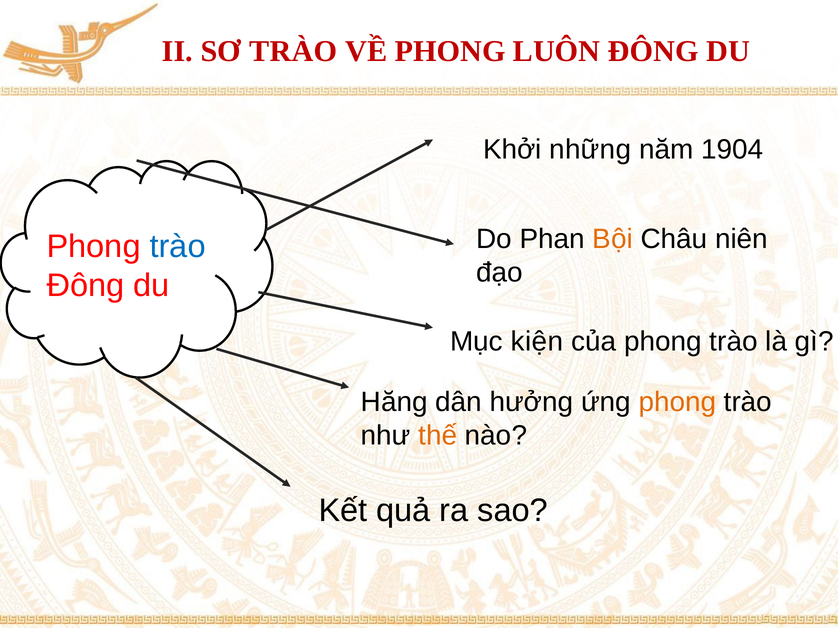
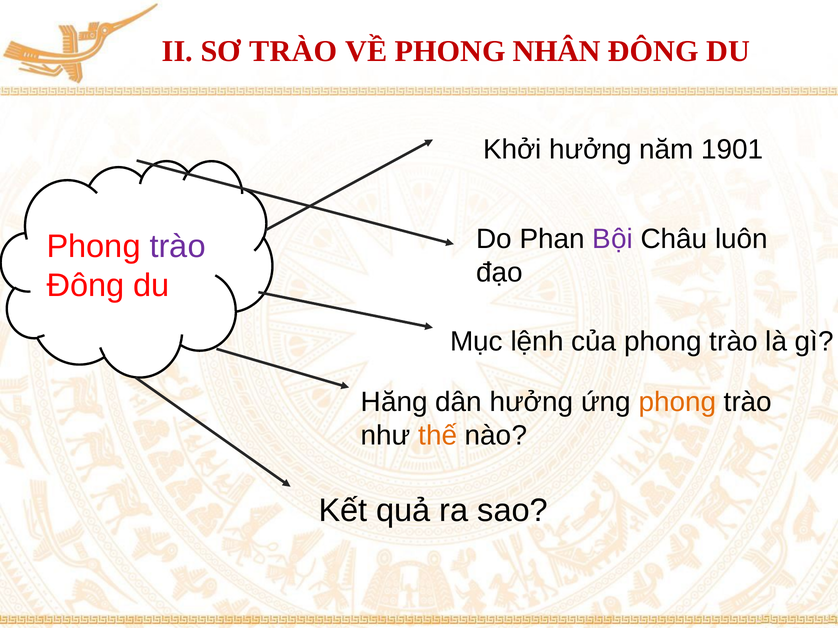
LUÔN: LUÔN -> NHÂN (557, 51)
Khởi những: những -> hưởng (591, 150)
1904: 1904 -> 1901 (732, 150)
Bội colour: orange -> purple (613, 239)
niên: niên -> luôn (742, 239)
trào colour: blue -> purple (178, 246)
kiện: kiện -> lệnh (537, 342)
